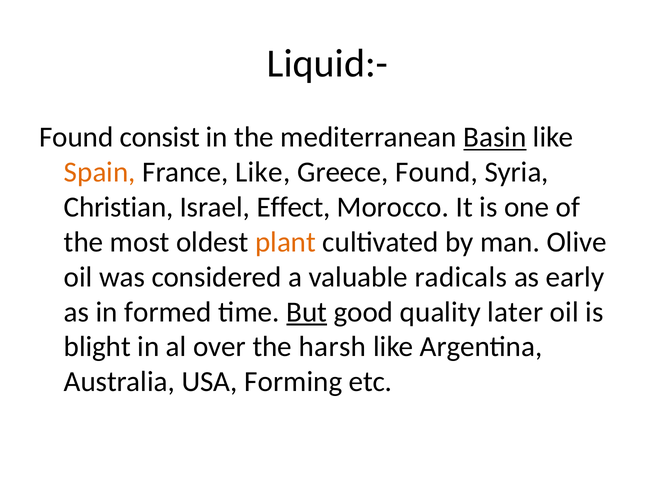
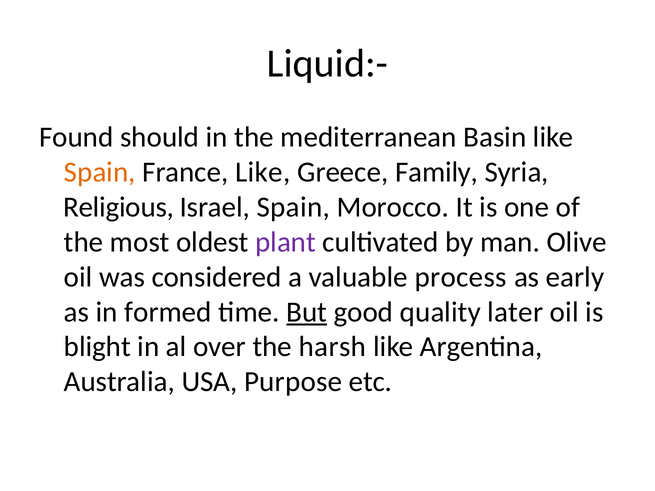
consist: consist -> should (160, 137)
Basin underline: present -> none (495, 137)
Greece Found: Found -> Family (437, 172)
Christian: Christian -> Religious (119, 207)
Israel Effect: Effect -> Spain (293, 207)
plant colour: orange -> purple (286, 242)
radicals: radicals -> process (461, 277)
Forming: Forming -> Purpose (293, 382)
